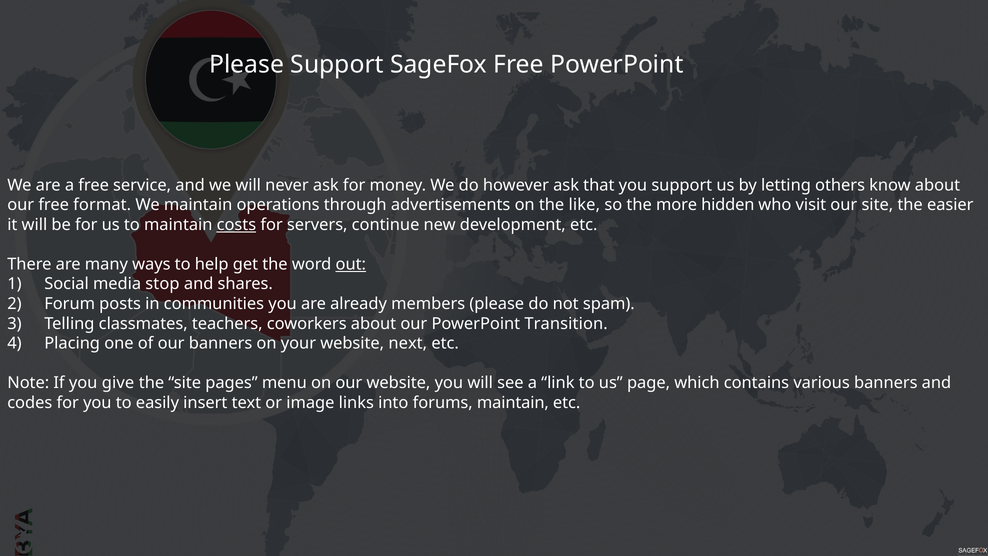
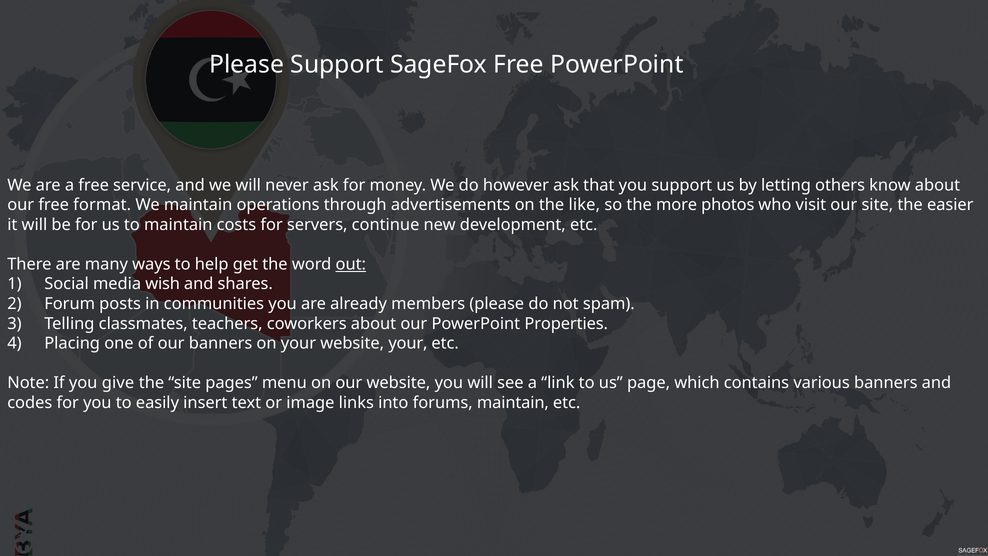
hidden: hidden -> photos (728, 205)
costs underline: present -> none (236, 225)
stop: stop -> wish (163, 284)
Transition: Transition -> Properties (566, 323)
website next: next -> your (408, 343)
